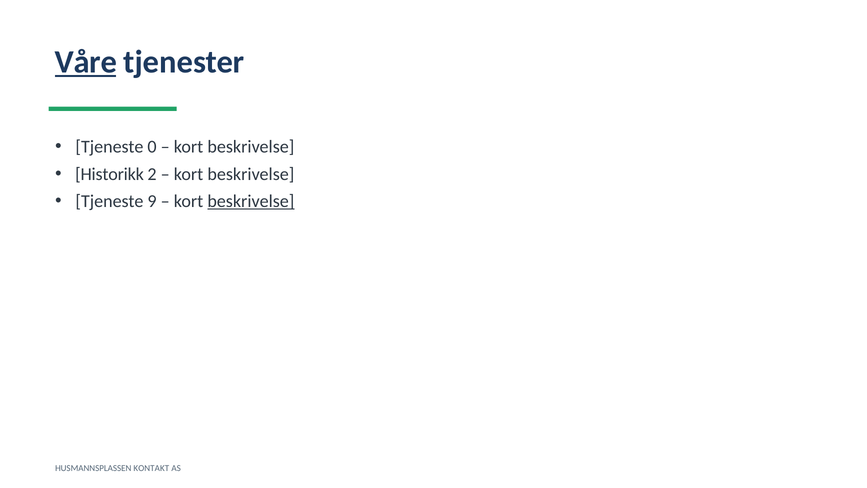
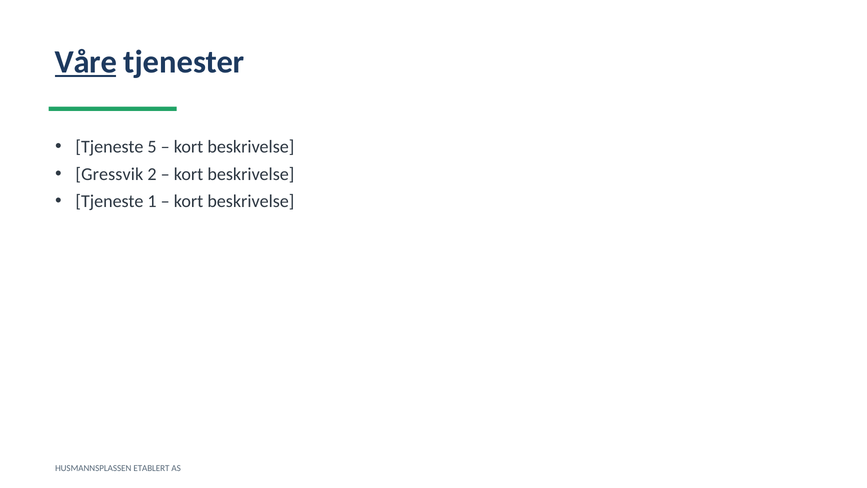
0: 0 -> 5 (152, 147)
Historikk: Historikk -> Gressvik (109, 174)
9: 9 -> 1 (152, 201)
beskrivelse underline: present -> none (251, 201)
KONTAKT: KONTAKT -> ETABLERT (151, 468)
